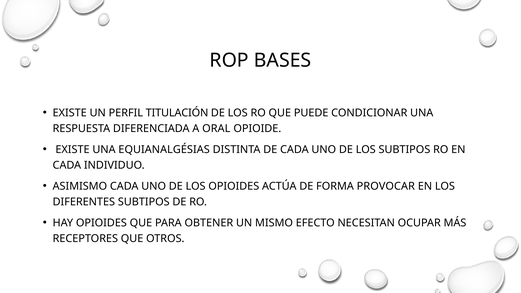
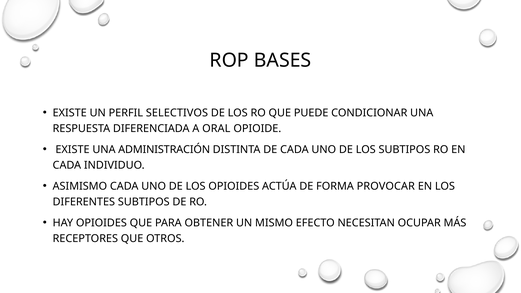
TITULACIÓN: TITULACIÓN -> SELECTIVOS (177, 113)
EQUIANALGÉSIAS: EQUIANALGÉSIAS -> ADMINISTRACIÓN (164, 150)
